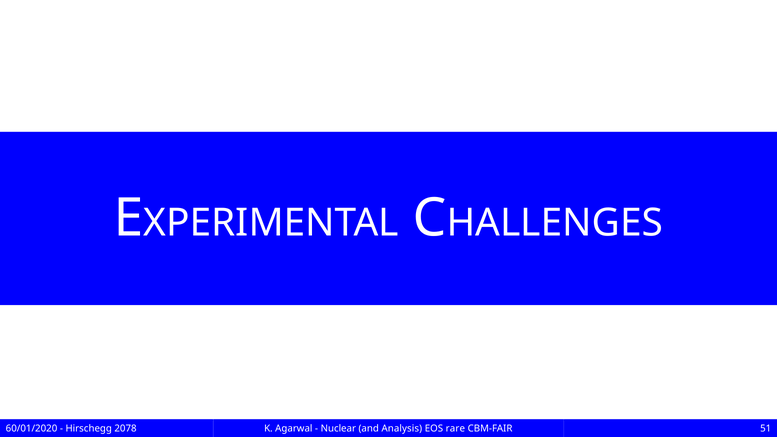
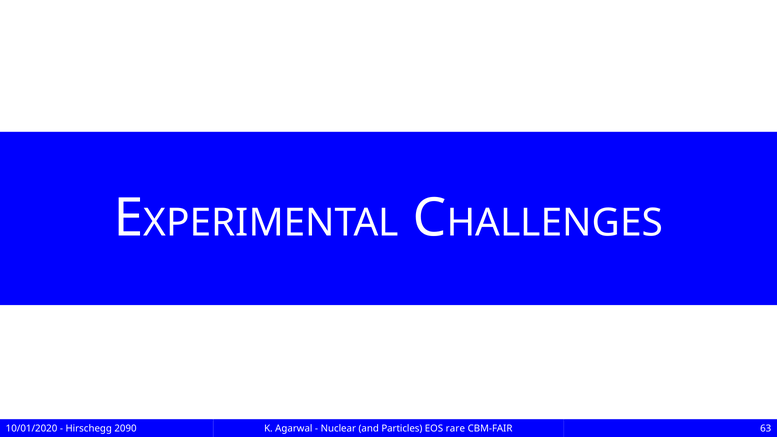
60/01/2020: 60/01/2020 -> 10/01/2020 (32, 429)
2078: 2078 -> 2090 (125, 429)
Analysis: Analysis -> Particles (402, 429)
51: 51 -> 63 (766, 429)
